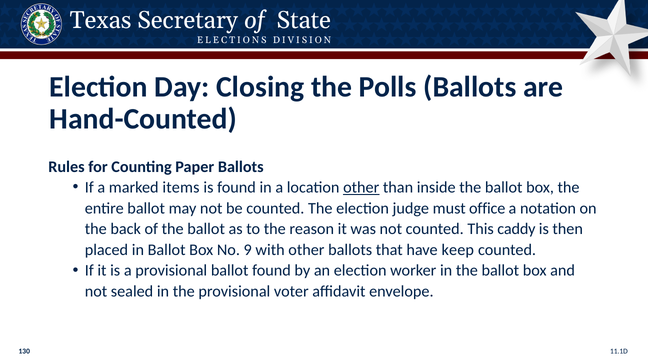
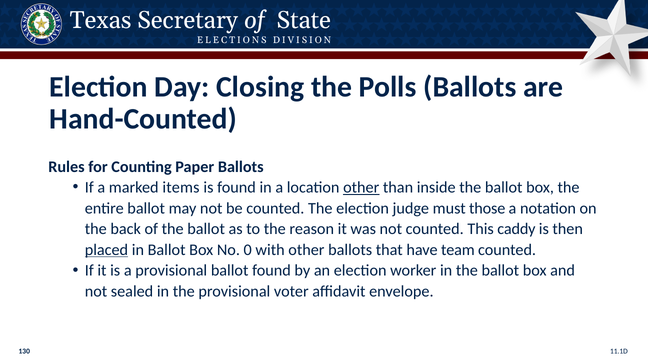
office: office -> those (487, 209)
placed underline: none -> present (106, 250)
9: 9 -> 0 (248, 250)
keep: keep -> team (458, 250)
